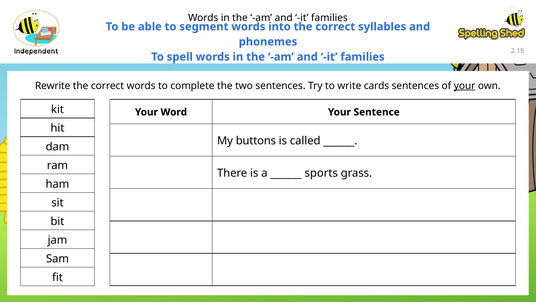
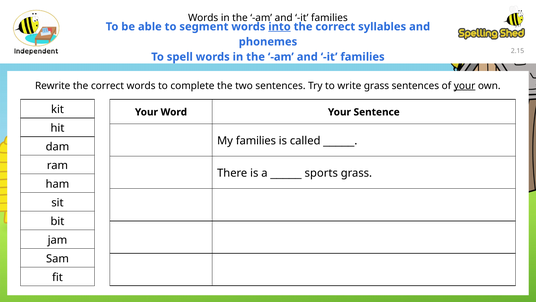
into underline: none -> present (280, 27)
write cards: cards -> grass (376, 86)
My buttons: buttons -> families (256, 140)
